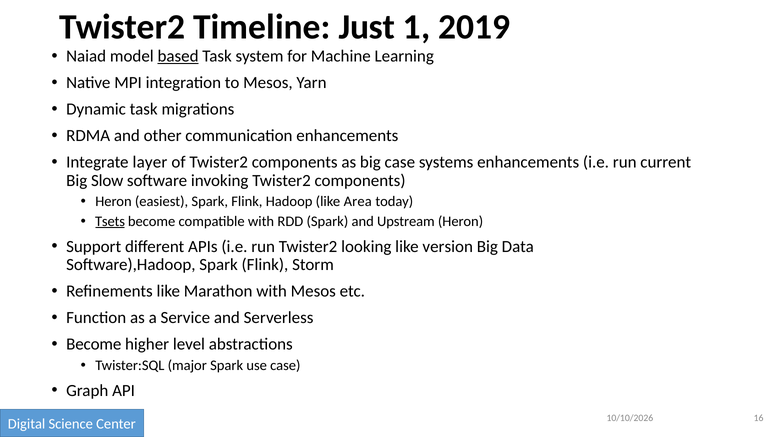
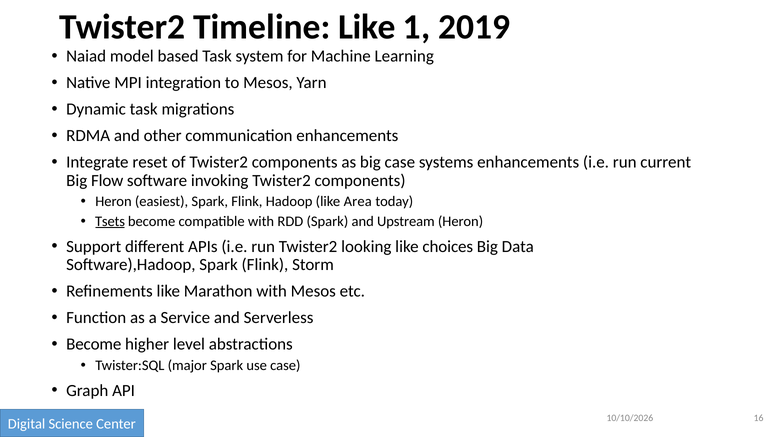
Timeline Just: Just -> Like (367, 27)
based underline: present -> none (178, 56)
layer: layer -> reset (150, 162)
Slow: Slow -> Flow (107, 180)
version: version -> choices (448, 246)
